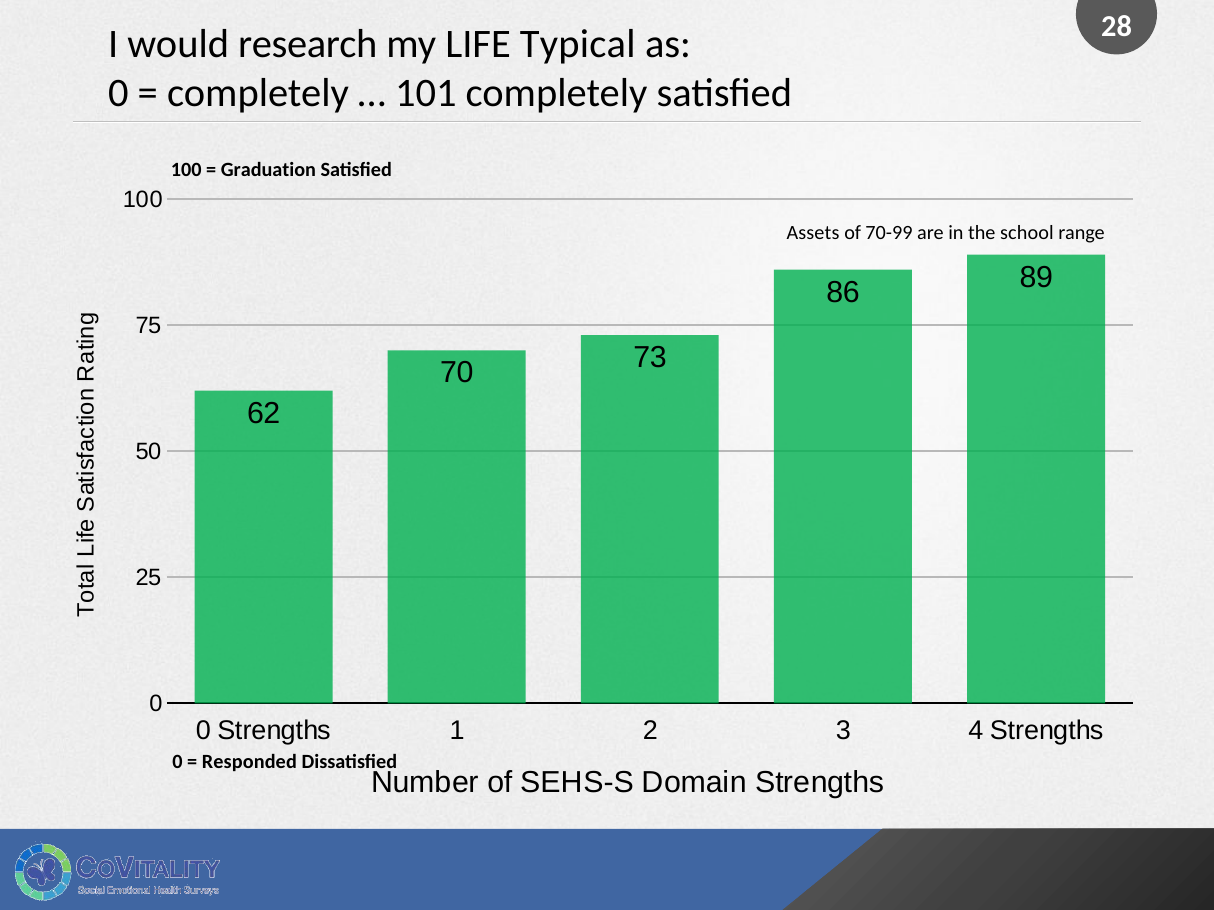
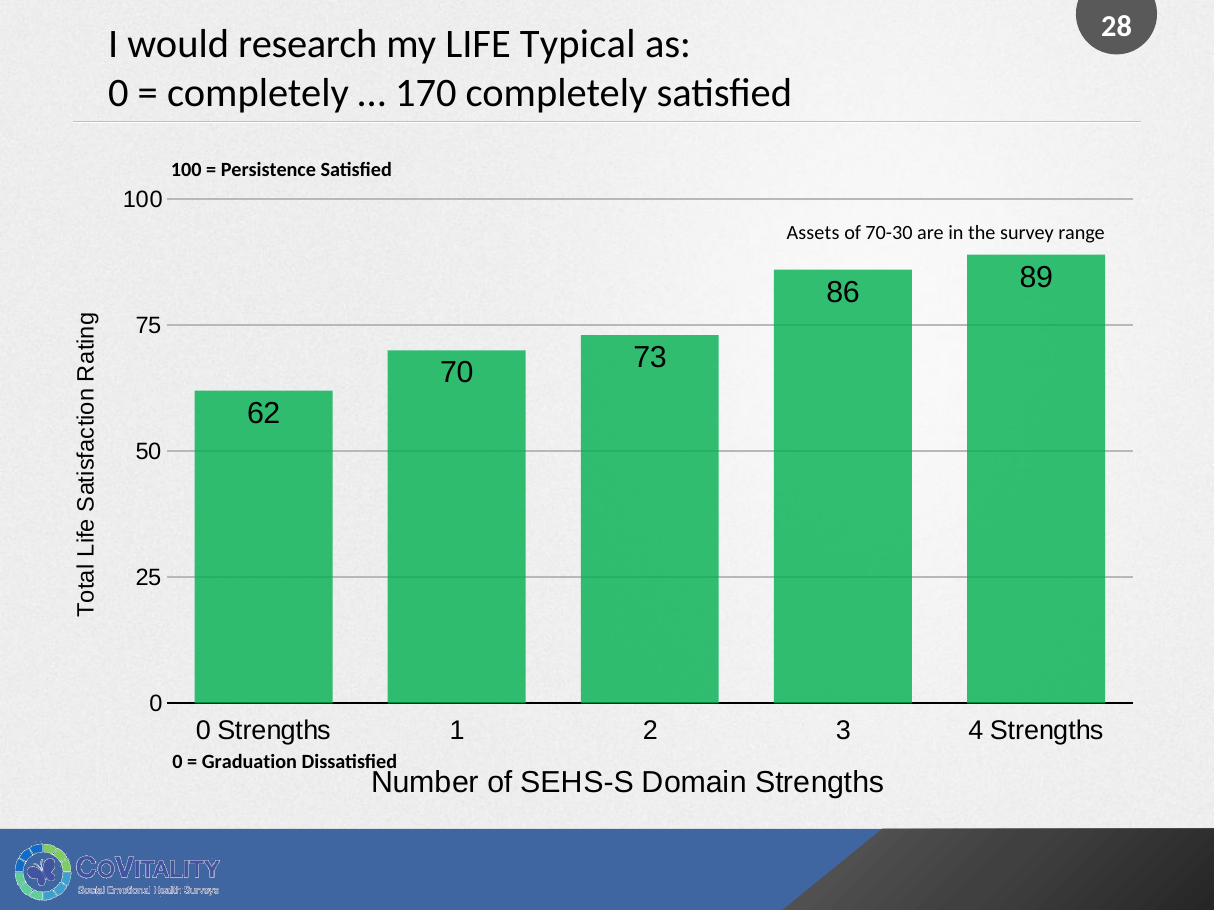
101: 101 -> 170 (426, 93)
Graduation: Graduation -> Persistence (268, 169)
70-99: 70-99 -> 70-30 (889, 233)
school: school -> survey (1027, 233)
Responded: Responded -> Graduation (249, 763)
